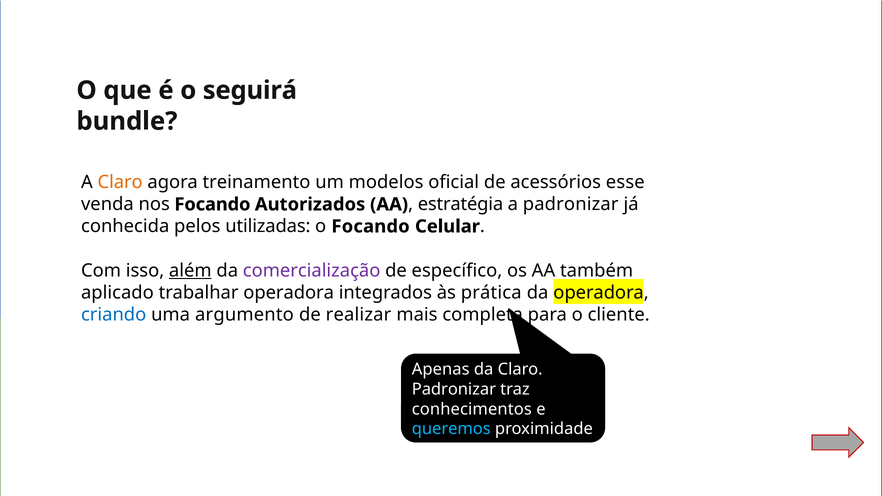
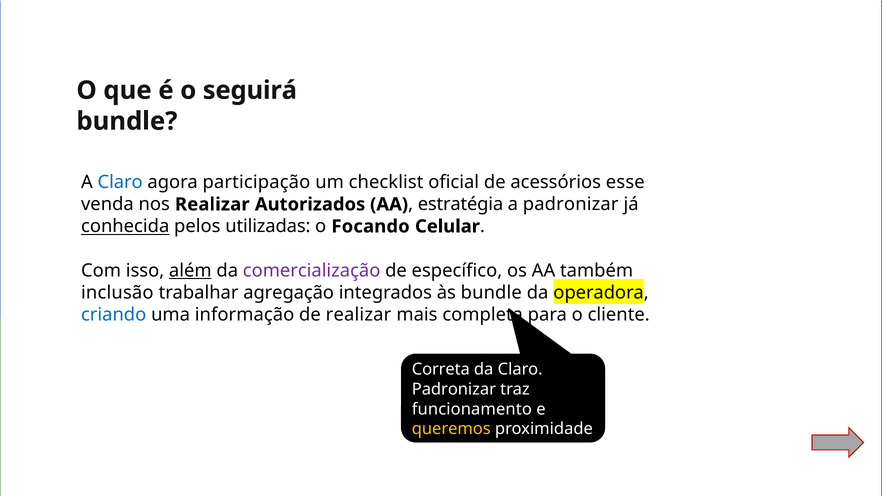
Claro colour: orange -> blue (120, 182)
treinamento: treinamento -> participação (256, 182)
modelos: modelos -> checklist (386, 182)
nos Focando: Focando -> Realizar (212, 204)
conhecida underline: none -> present (125, 226)
aplicado: aplicado -> inclusão (117, 293)
trabalhar operadora: operadora -> agregação (289, 293)
às prática: prática -> bundle (491, 293)
argumento: argumento -> informação (245, 315)
Apenas: Apenas -> Correta (441, 370)
conhecimentos: conhecimentos -> funcionamento (472, 409)
queremos colour: light blue -> yellow (451, 429)
